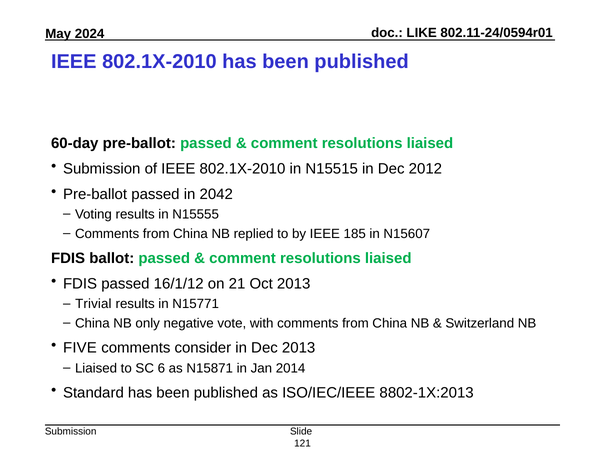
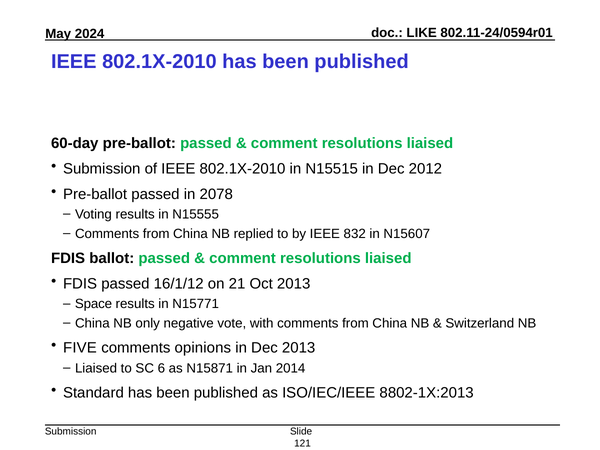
2042: 2042 -> 2078 (216, 194)
185: 185 -> 832 (355, 234)
Trivial: Trivial -> Space (94, 304)
consider: consider -> opinions (203, 348)
